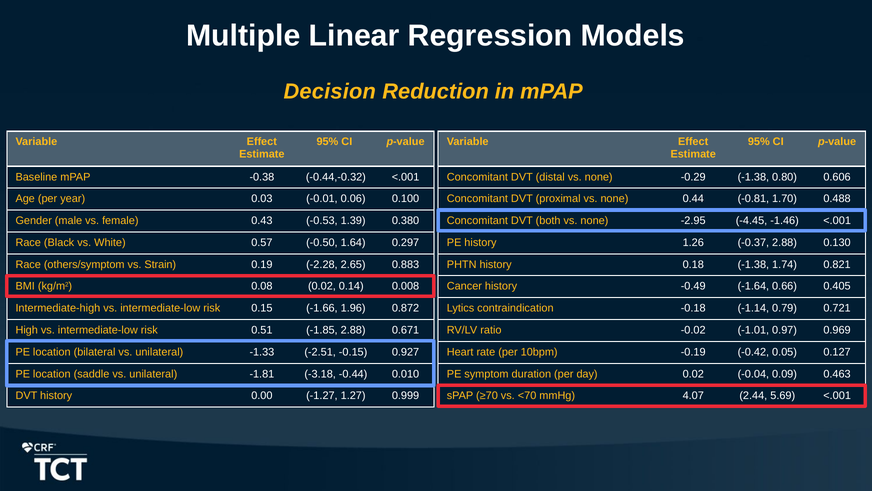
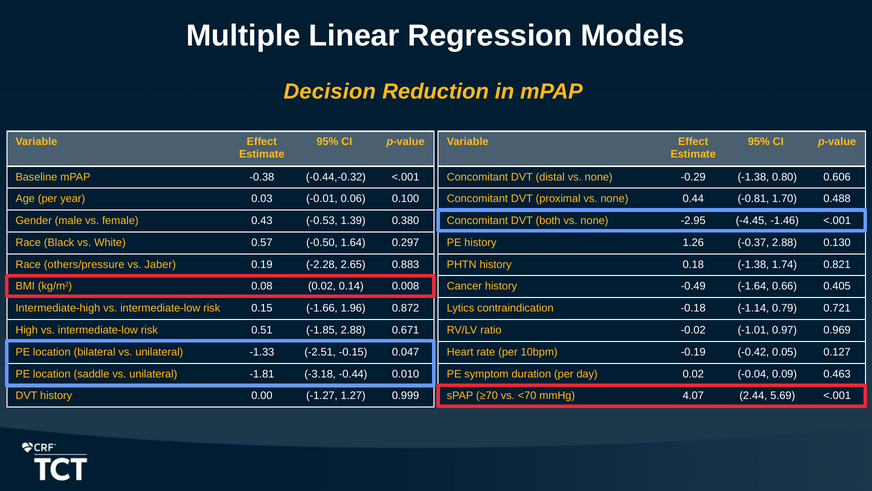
others/symptom: others/symptom -> others/pressure (84, 264)
Strain: Strain -> Jaber (160, 264)
0.927: 0.927 -> 0.047 (406, 352)
